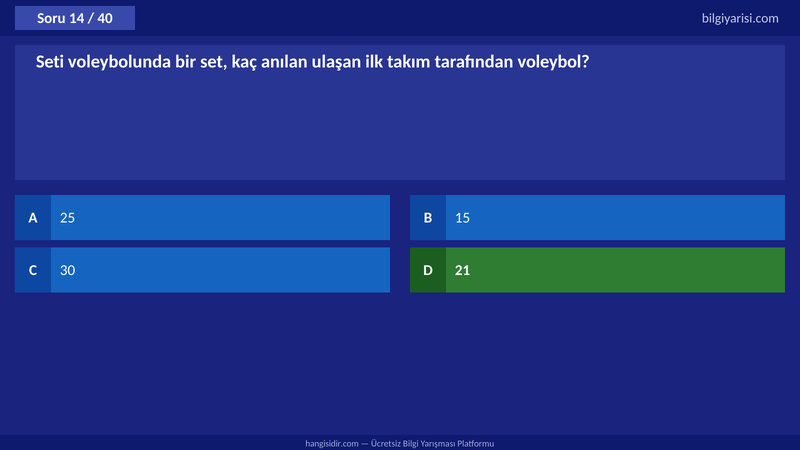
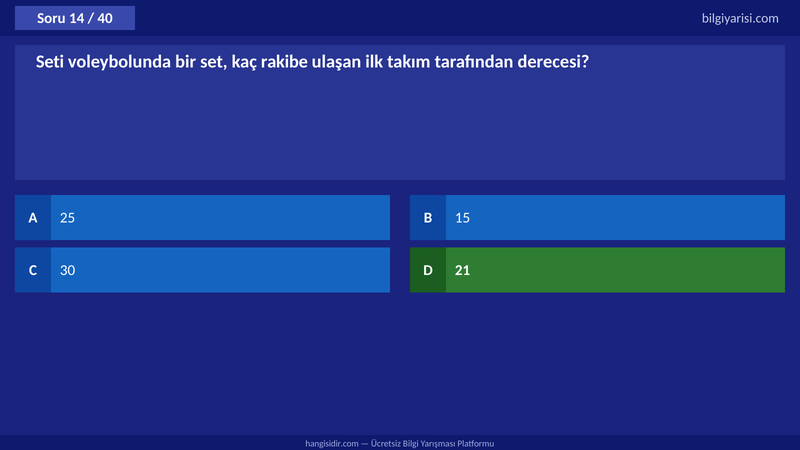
anılan: anılan -> rakibe (284, 62)
voleybol: voleybol -> derecesi (554, 62)
